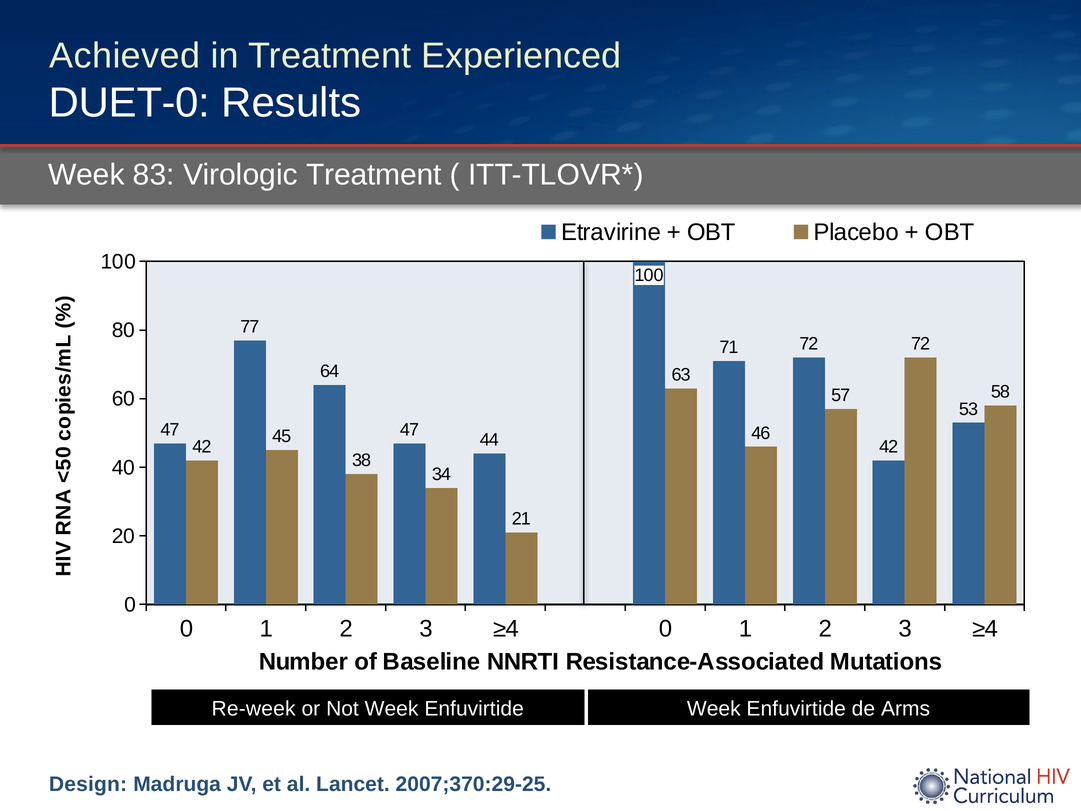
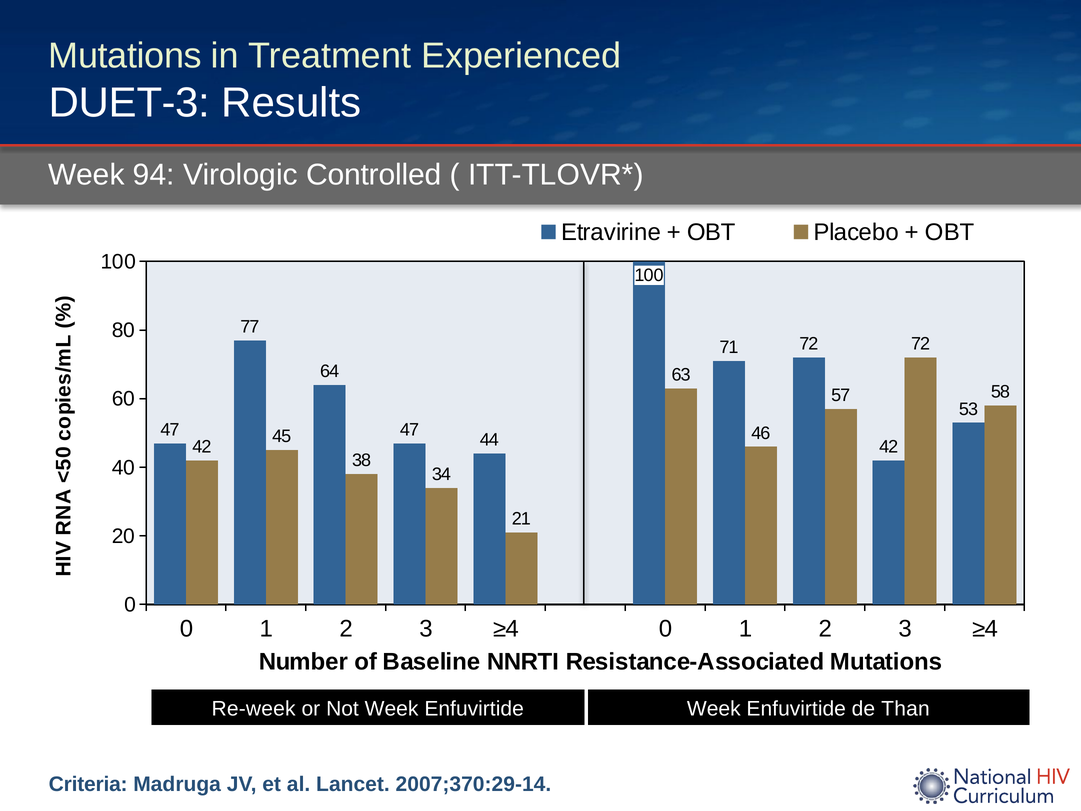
Achieved: Achieved -> Mutations (125, 56)
DUET-0: DUET-0 -> DUET-3 (130, 103)
83: 83 -> 94 (154, 175)
Virologic Treatment: Treatment -> Controlled (374, 175)
Arms: Arms -> Than (905, 709)
Design: Design -> Criteria (88, 784)
2007;370:29-25: 2007;370:29-25 -> 2007;370:29-14 (473, 784)
